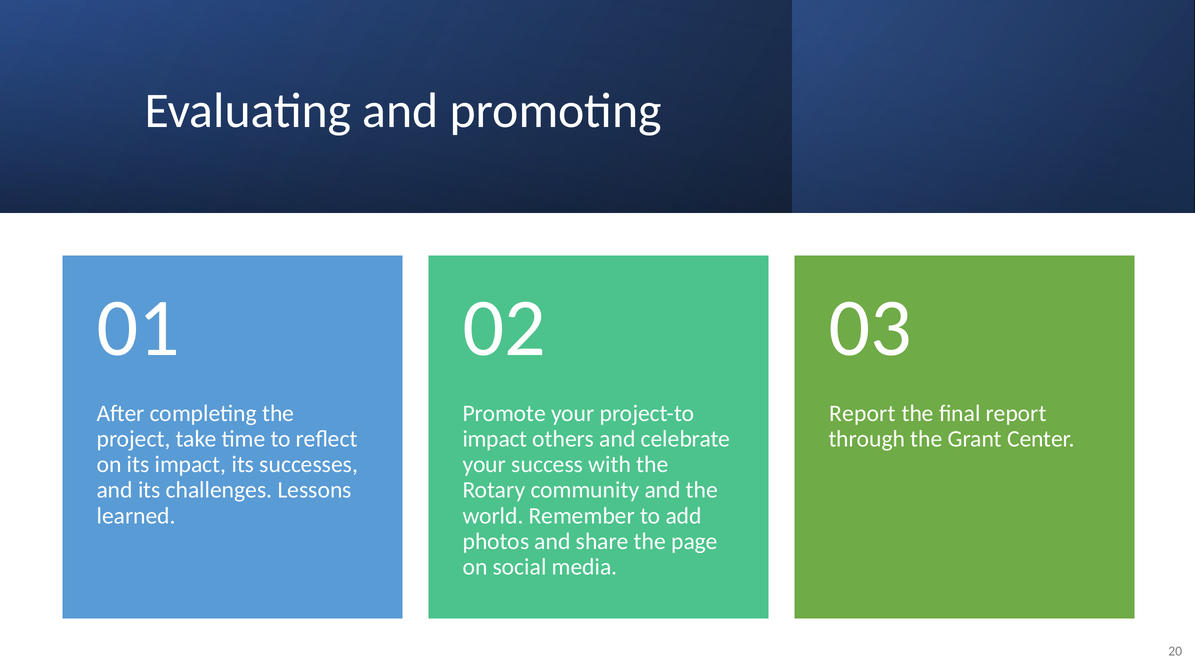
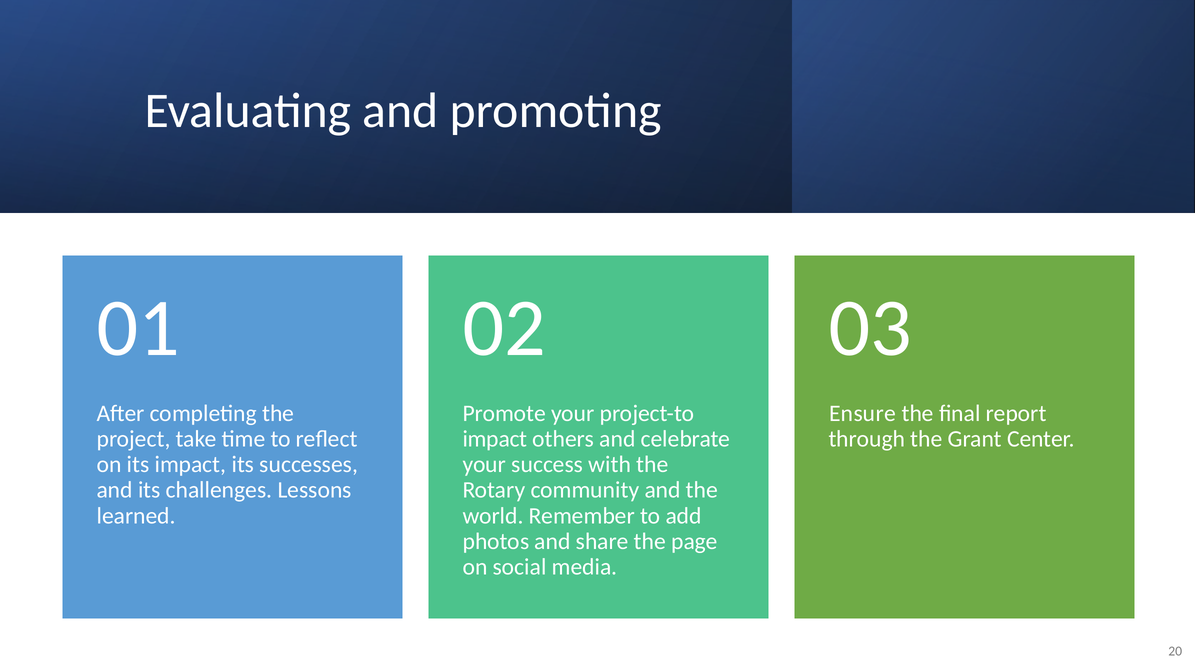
Report: Report -> Ensure (862, 414)
